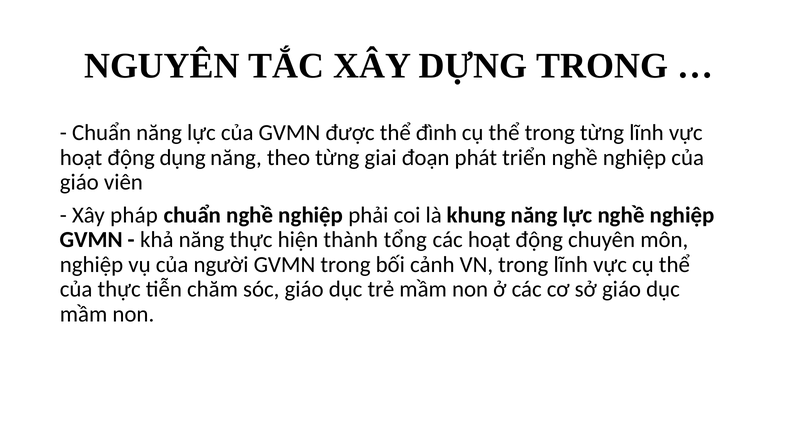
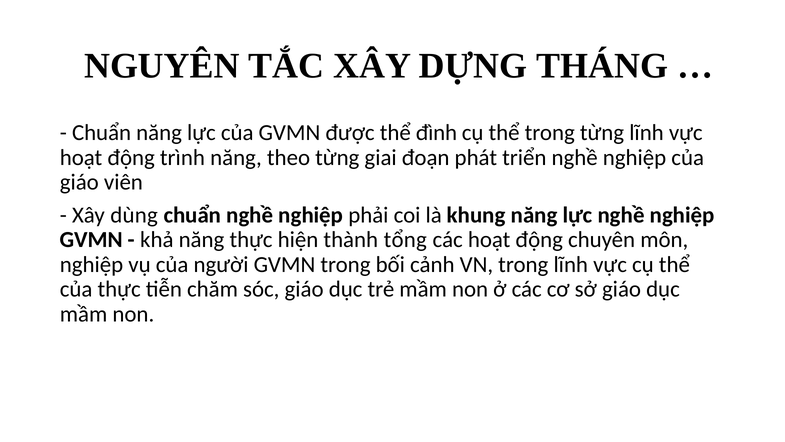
DỰNG TRONG: TRONG -> THÁNG (602, 66)
dụng: dụng -> trình (182, 157)
pháp: pháp -> dùng (134, 215)
